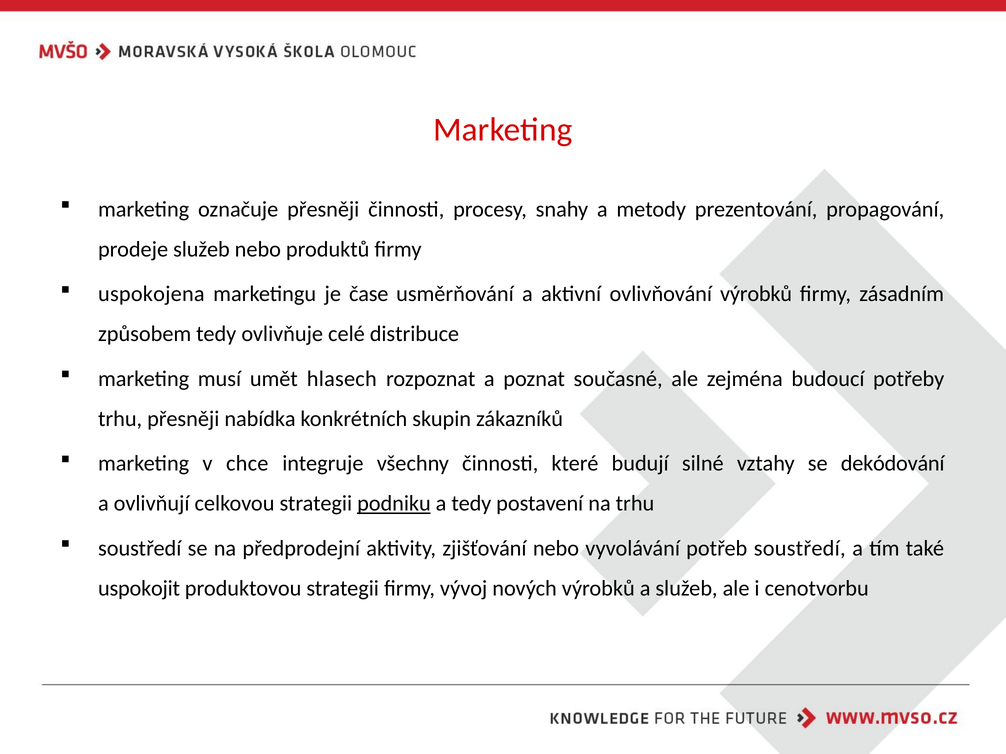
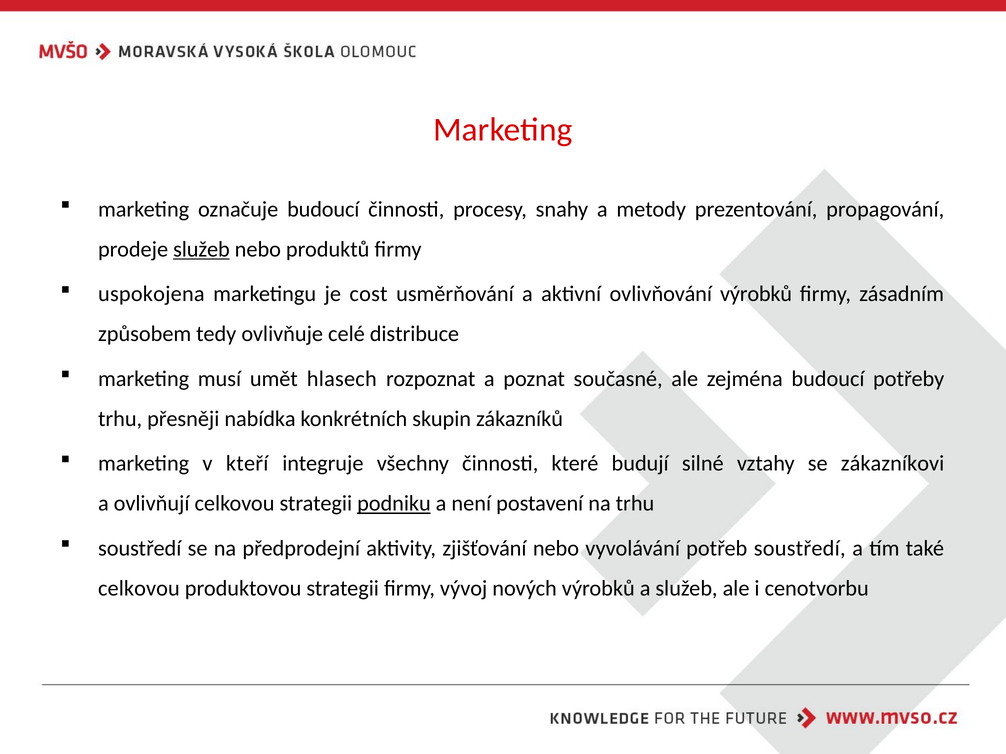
označuje přesněji: přesněji -> budoucí (323, 209)
služeb underline: none -> present (201, 250)
čase: čase -> cost (369, 294)
chce: chce -> kteří (247, 464)
dekódování: dekódování -> zákazníkovi (893, 464)
a tedy: tedy -> není (471, 504)
uspokojit: uspokojit -> celkovou (139, 589)
